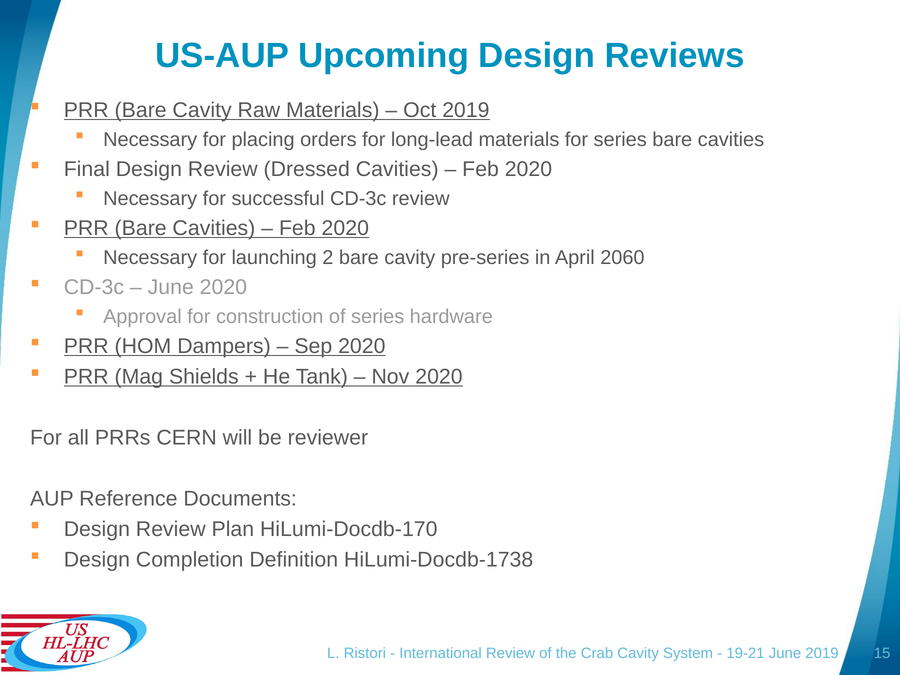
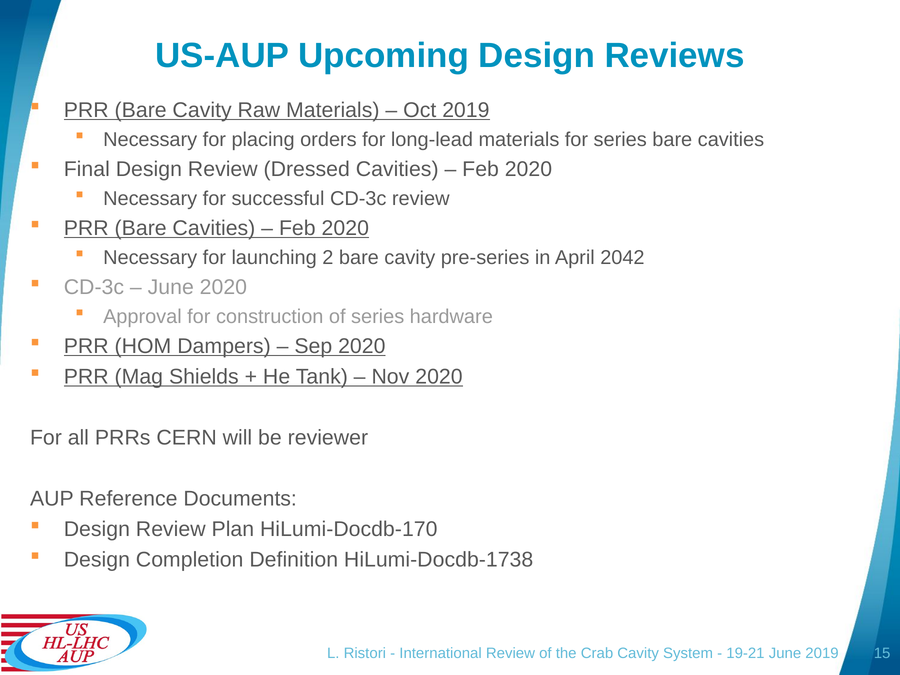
2060: 2060 -> 2042 (622, 257)
